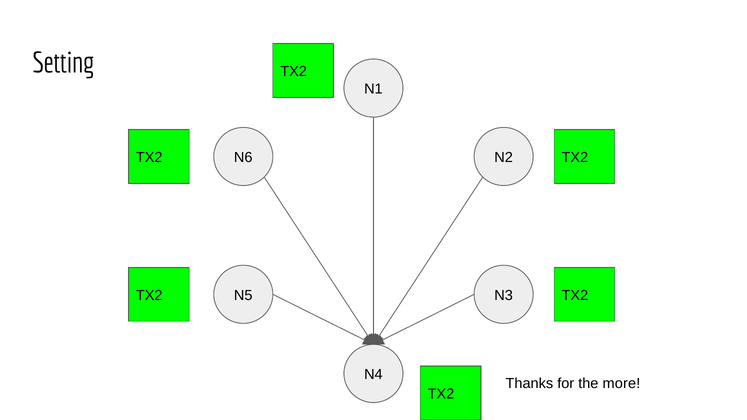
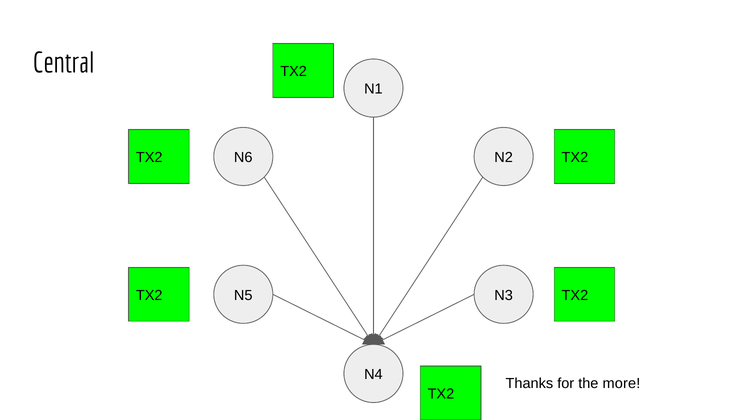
Setting: Setting -> Central (64, 63)
